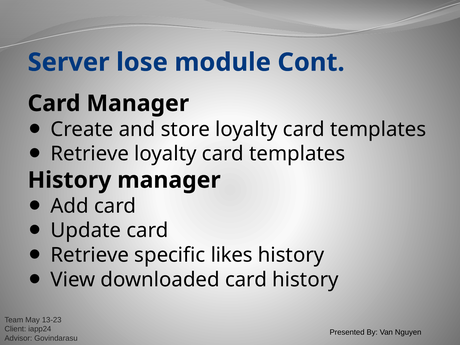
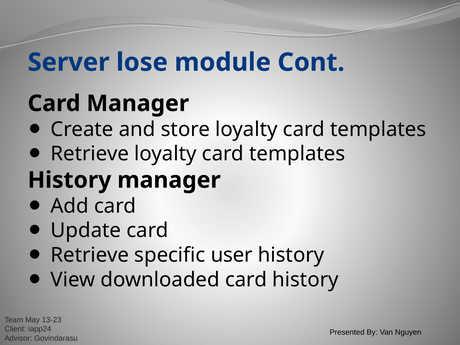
likes: likes -> user (232, 255)
